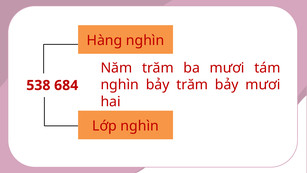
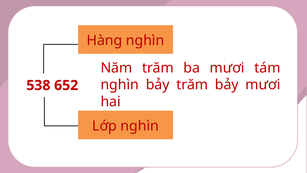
684: 684 -> 652 (66, 85)
